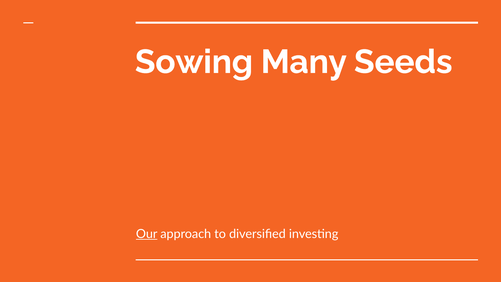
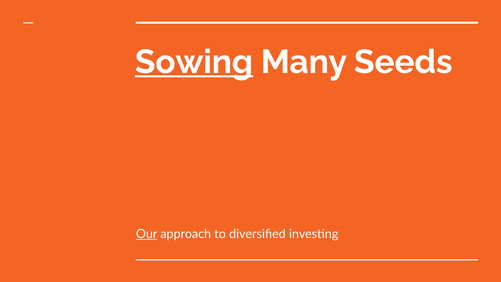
Sowing underline: none -> present (194, 62)
